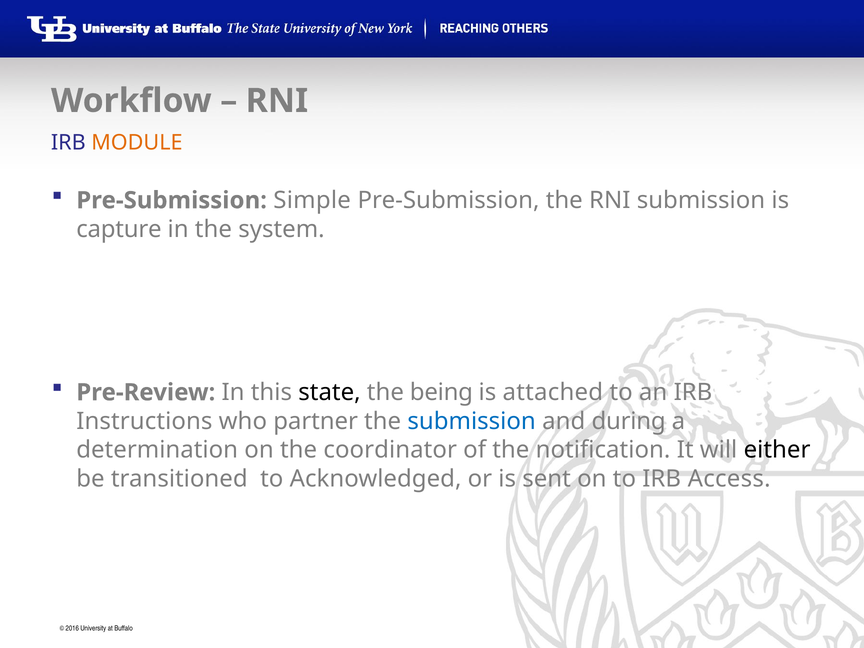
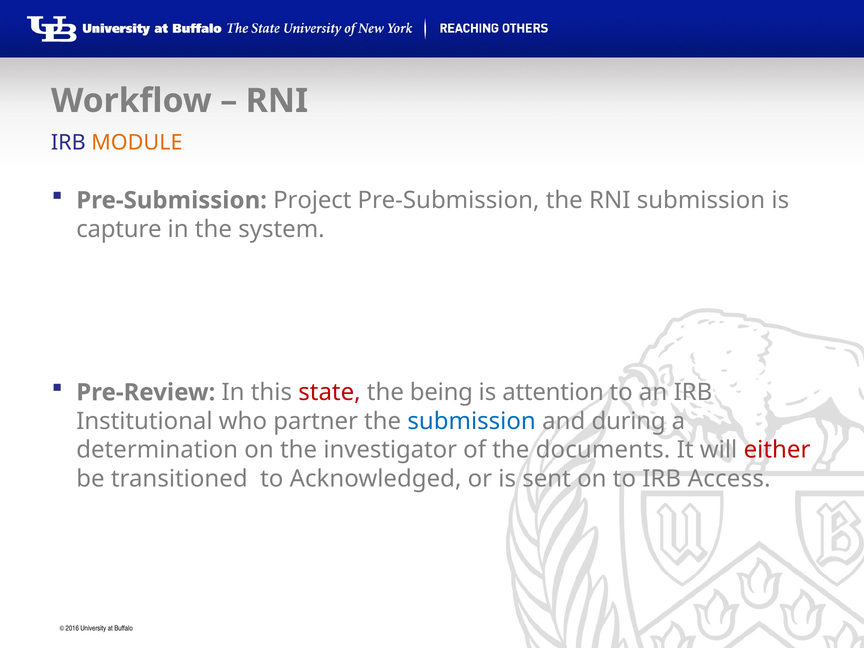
Simple: Simple -> Project (312, 200)
state colour: black -> red (329, 392)
attached: attached -> attention (553, 392)
Instructions: Instructions -> Institutional (144, 421)
coordinator: coordinator -> investigator (390, 450)
notification: notification -> documents (603, 450)
either colour: black -> red (777, 450)
